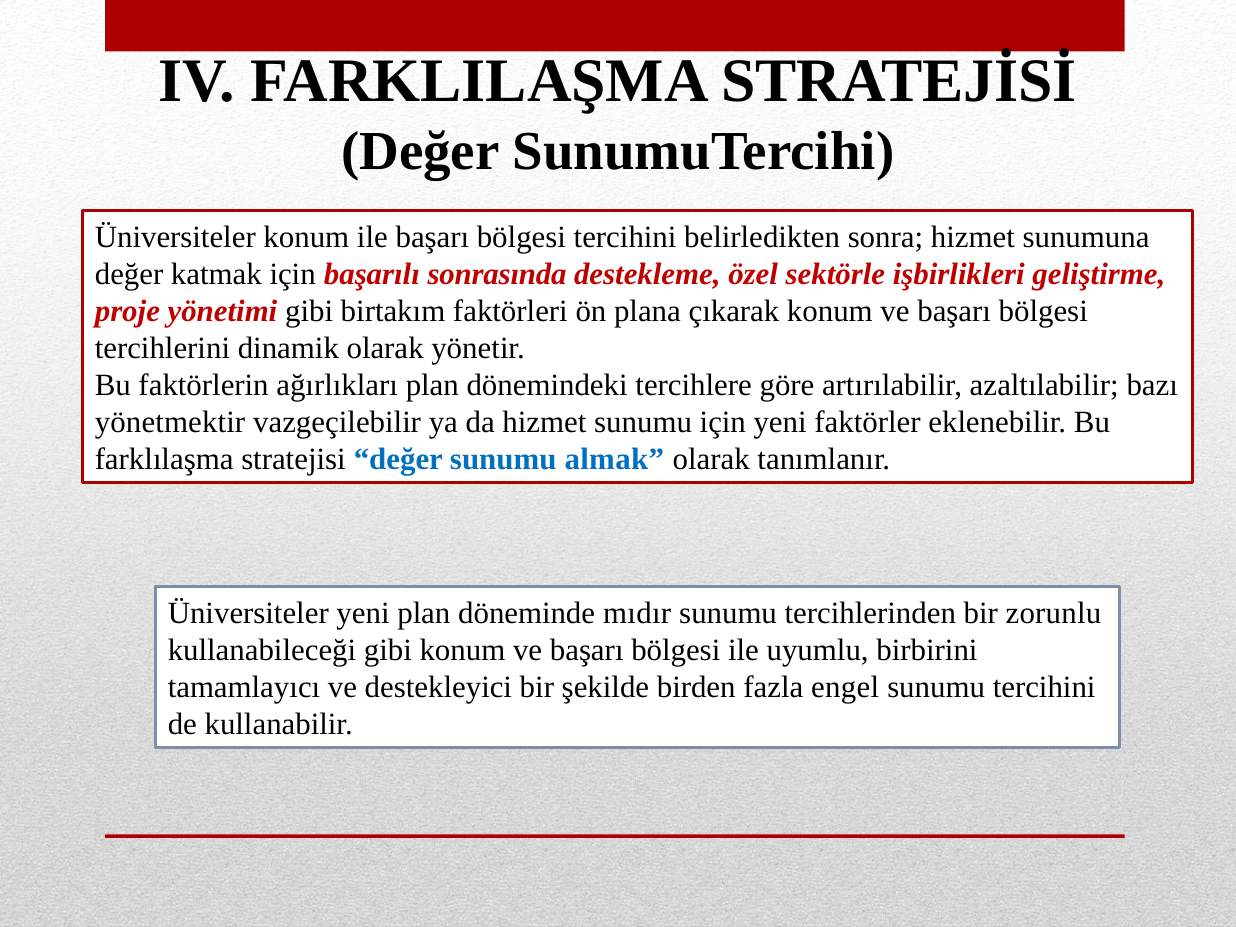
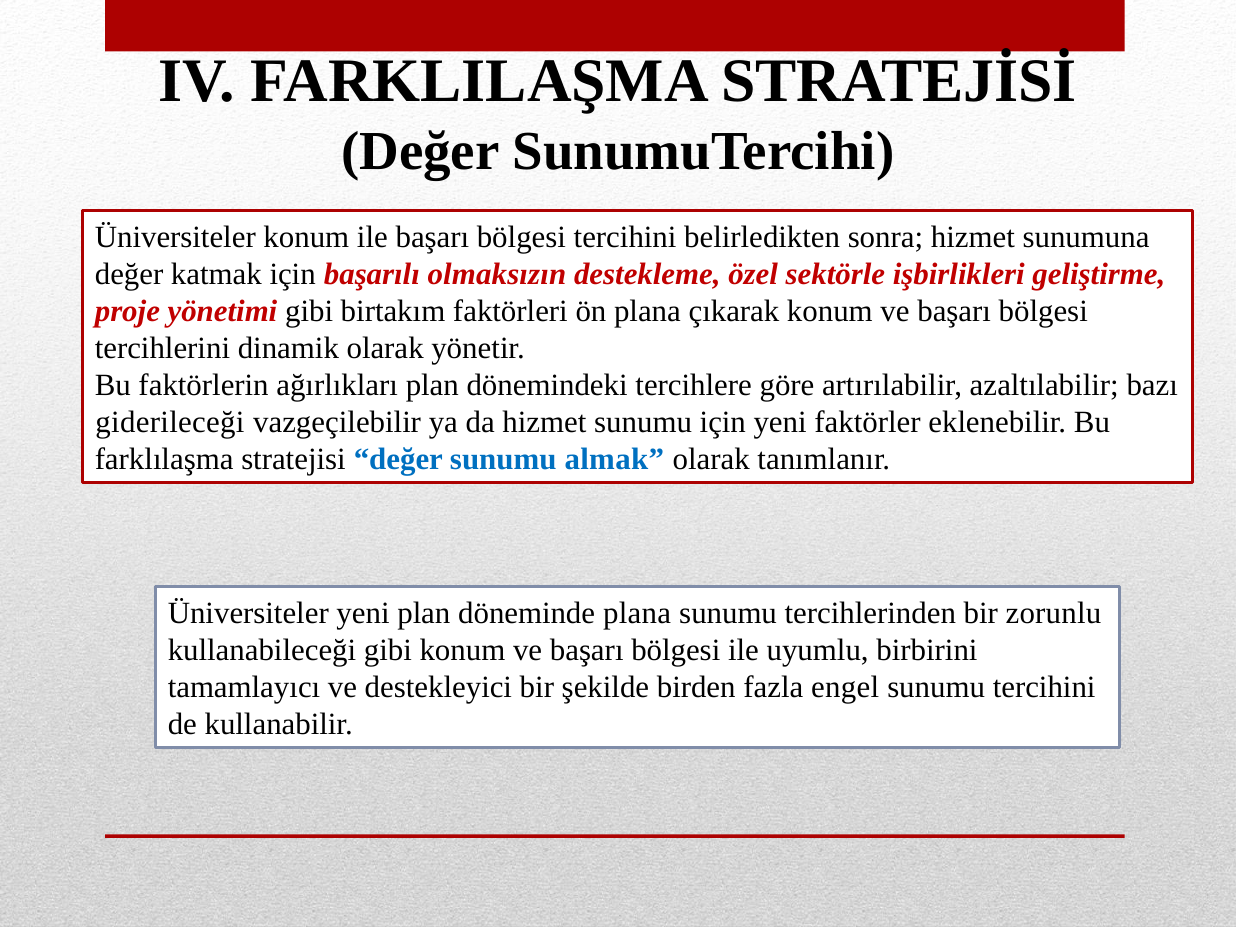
sonrasında: sonrasında -> olmaksızın (497, 274)
yönetmektir: yönetmektir -> giderileceği (170, 423)
döneminde mıdır: mıdır -> plana (637, 614)
